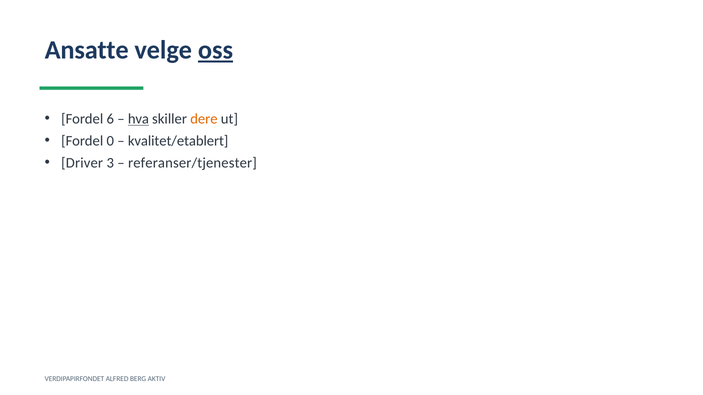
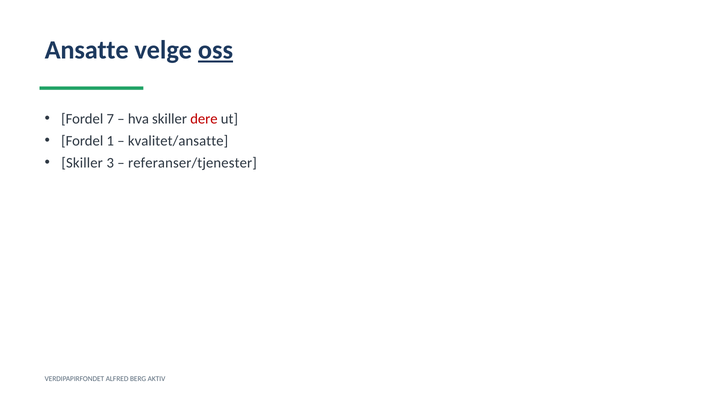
6: 6 -> 7 (110, 119)
hva underline: present -> none (138, 119)
dere colour: orange -> red (204, 119)
0: 0 -> 1 (110, 141)
kvalitet/etablert: kvalitet/etablert -> kvalitet/ansatte (178, 141)
Driver: Driver -> Skiller (82, 163)
